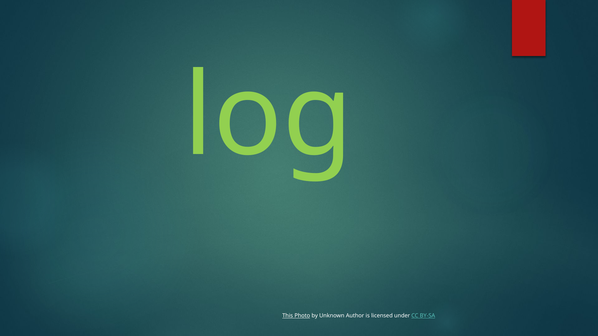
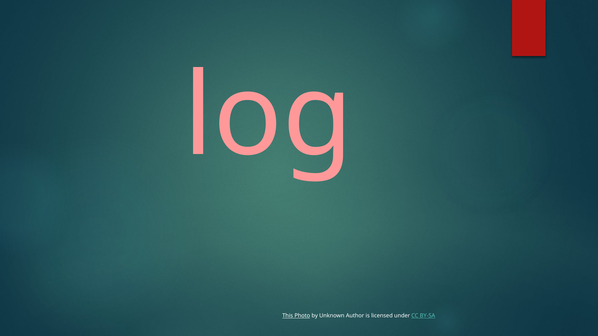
log colour: light green -> pink (268, 117)
